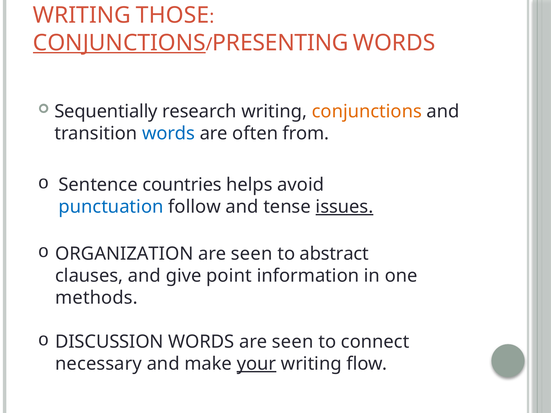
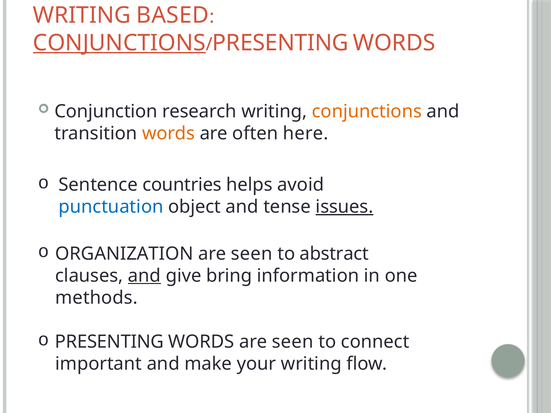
THOSE: THOSE -> BASED (173, 15)
Sequentially: Sequentially -> Conjunction (106, 111)
words colour: blue -> orange (169, 133)
from: from -> here (306, 133)
follow: follow -> object (195, 207)
and underline: none -> present (144, 276)
point: point -> bring (229, 276)
DISCUSSION: DISCUSSION -> PRESENTING (109, 342)
necessary: necessary -> important (99, 364)
your underline: present -> none (257, 364)
